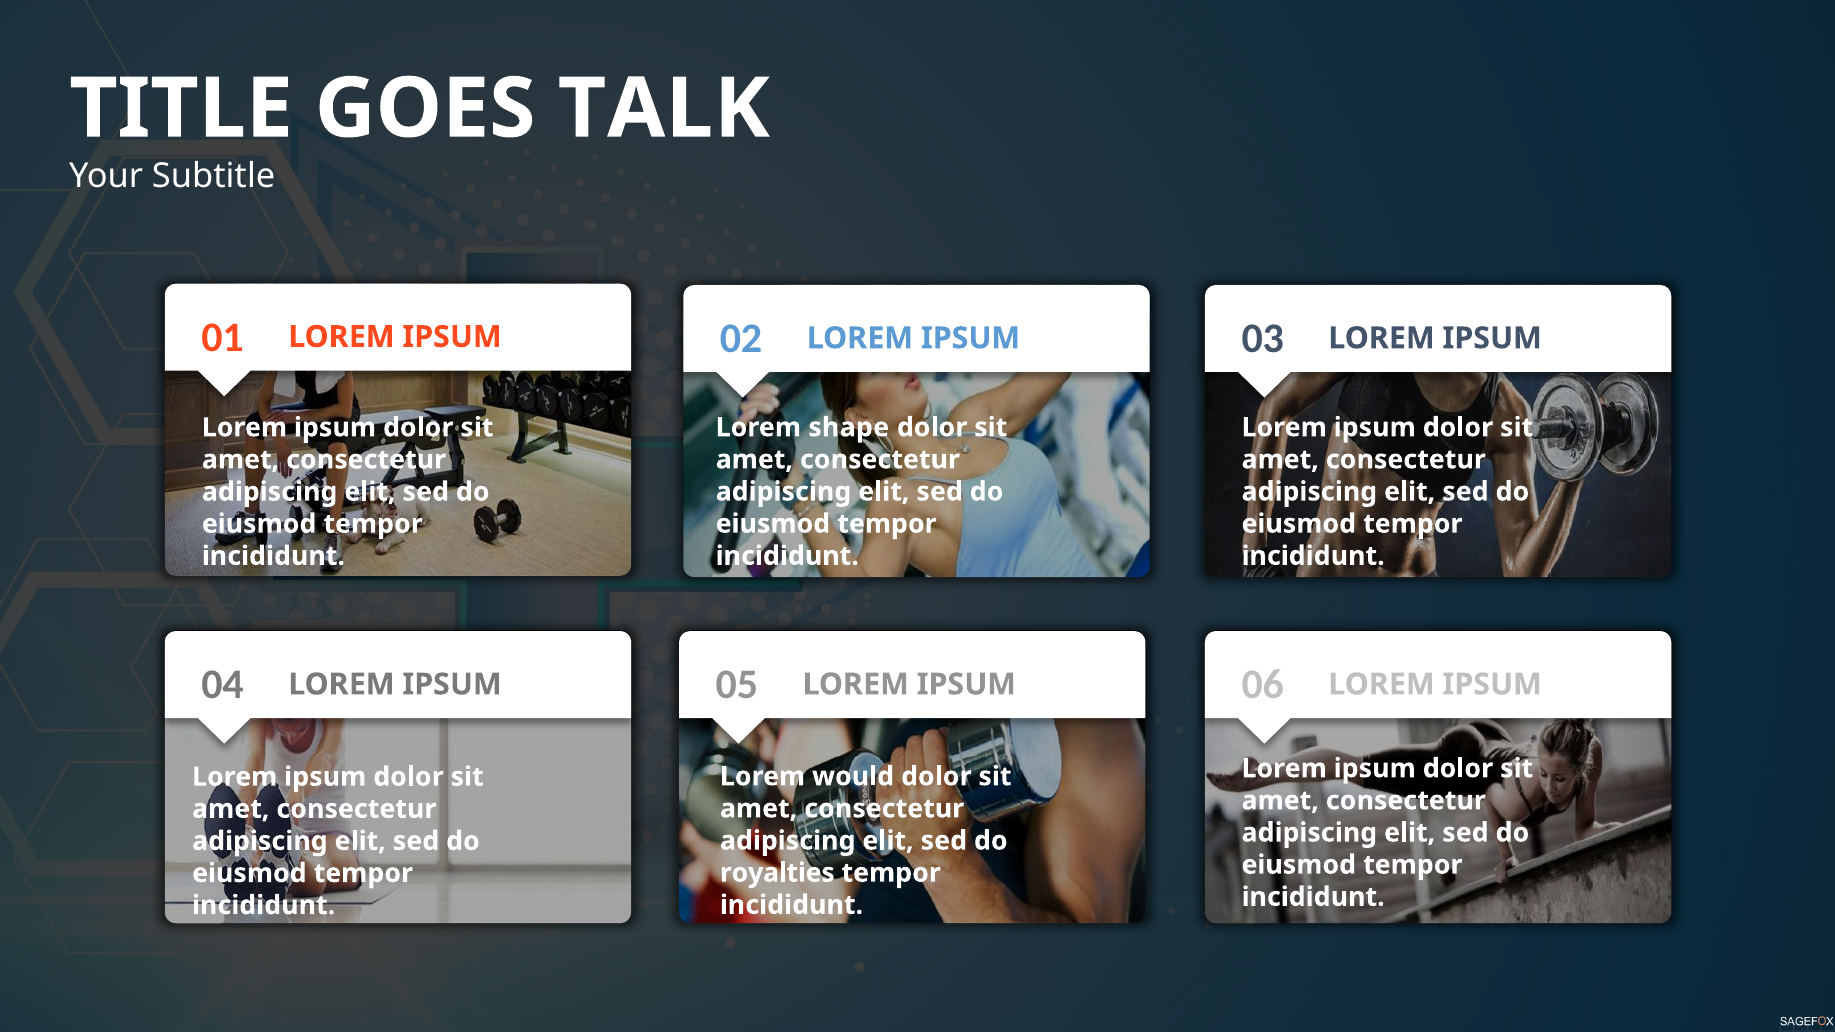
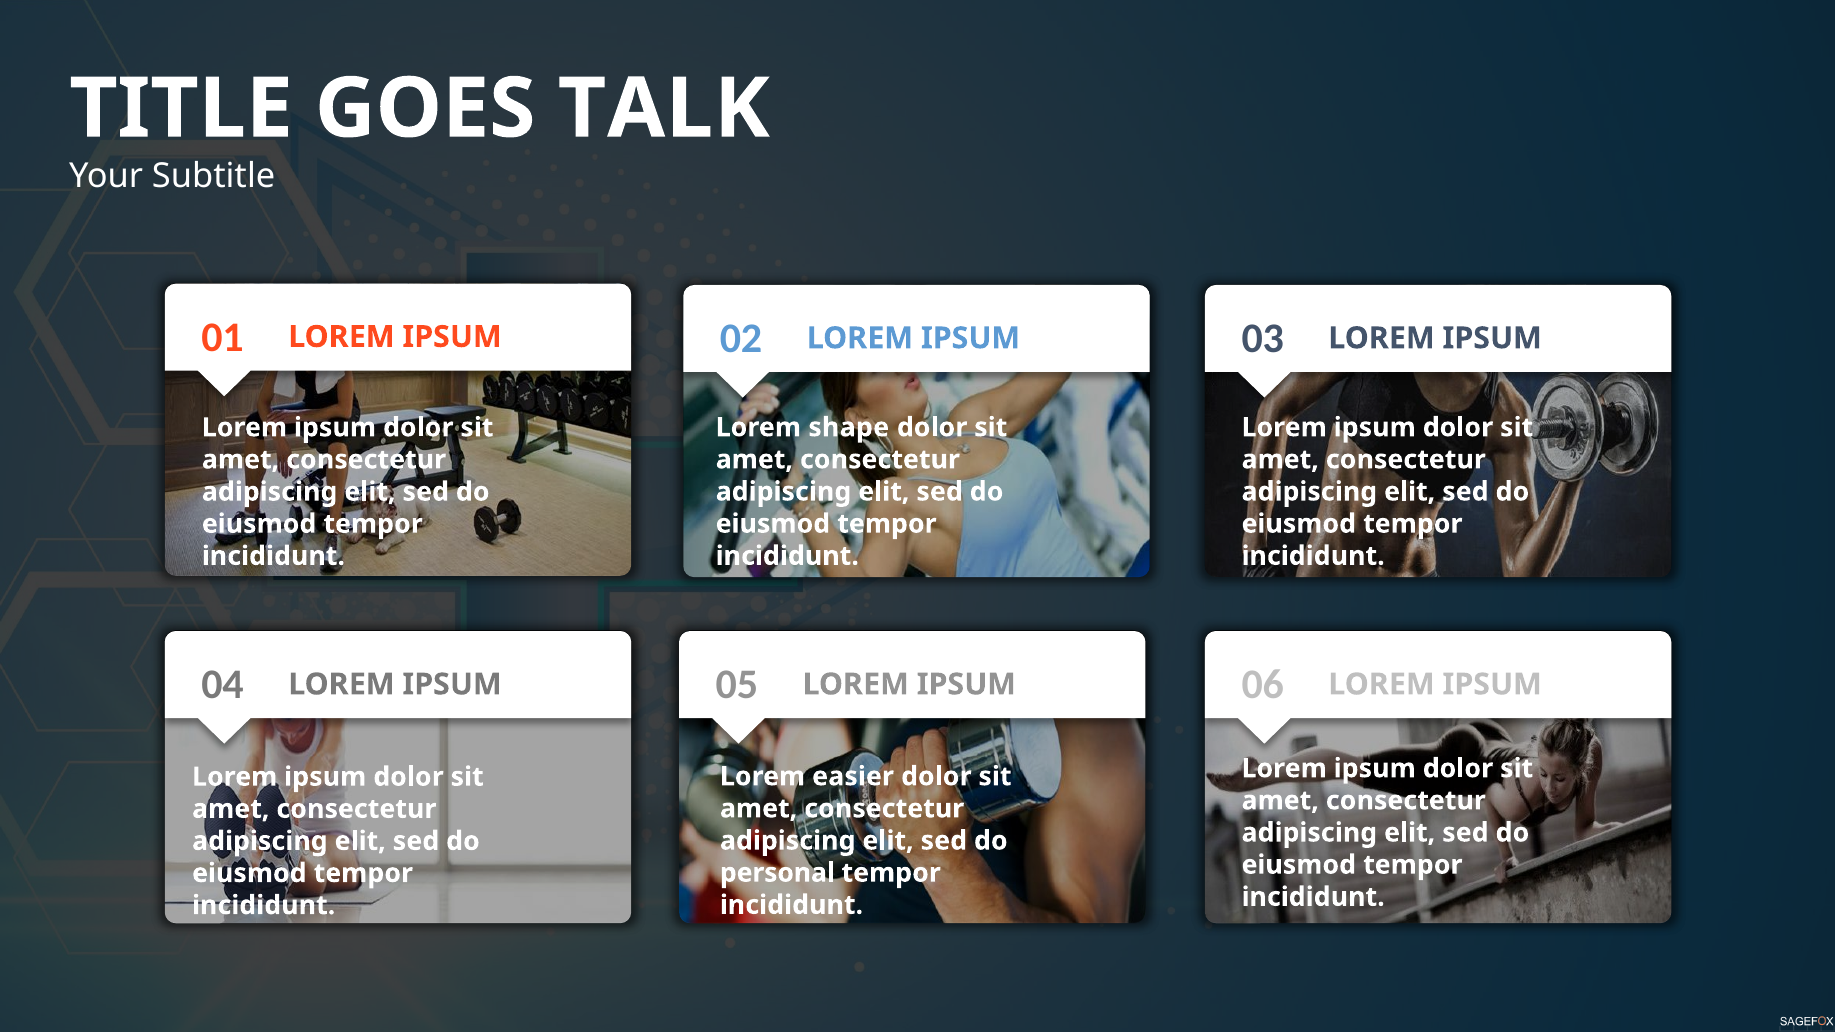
would: would -> easier (853, 777)
royalties: royalties -> personal (777, 873)
